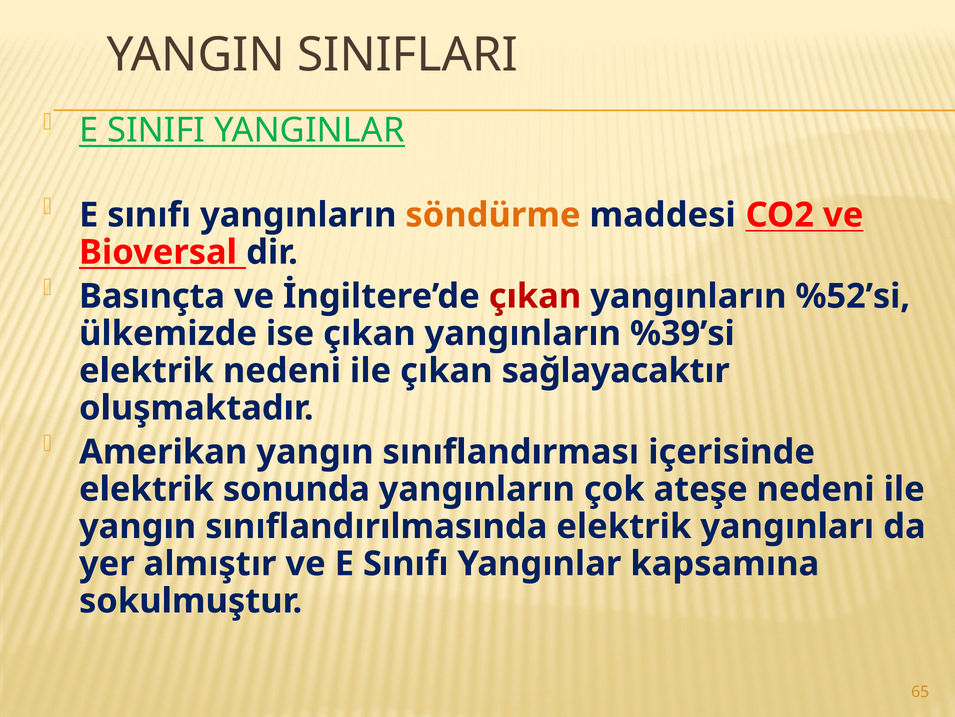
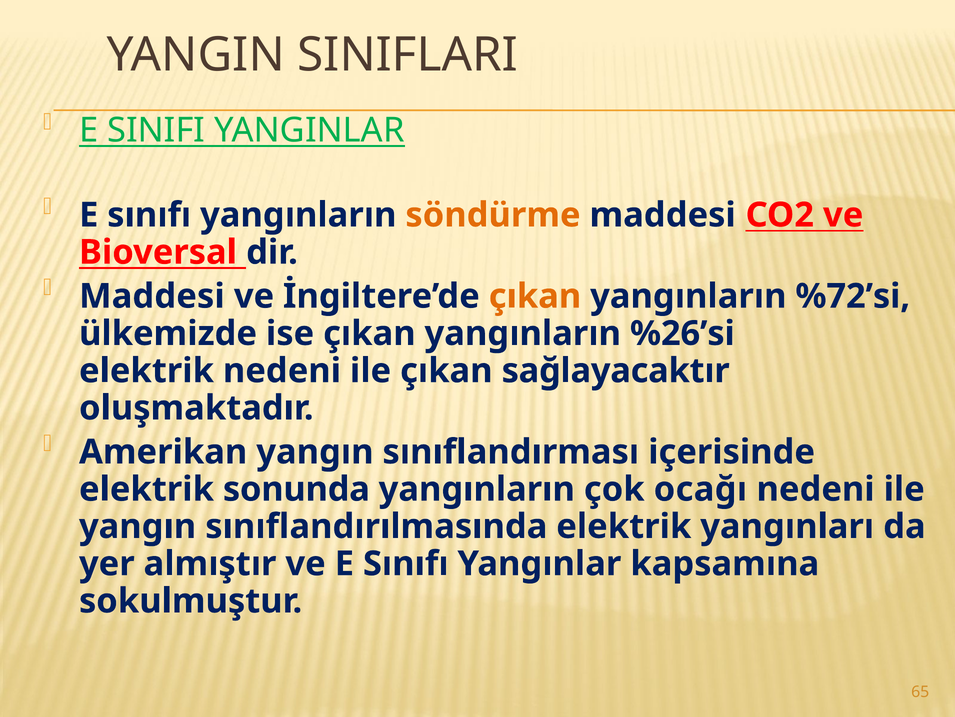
Basınçta: Basınçta -> Maddesi (152, 296)
çıkan colour: red -> orange (535, 296)
%52’si: %52’si -> %72’si (853, 296)
%39’si: %39’si -> %26’si (682, 333)
ateşe: ateşe -> ocağı (700, 489)
